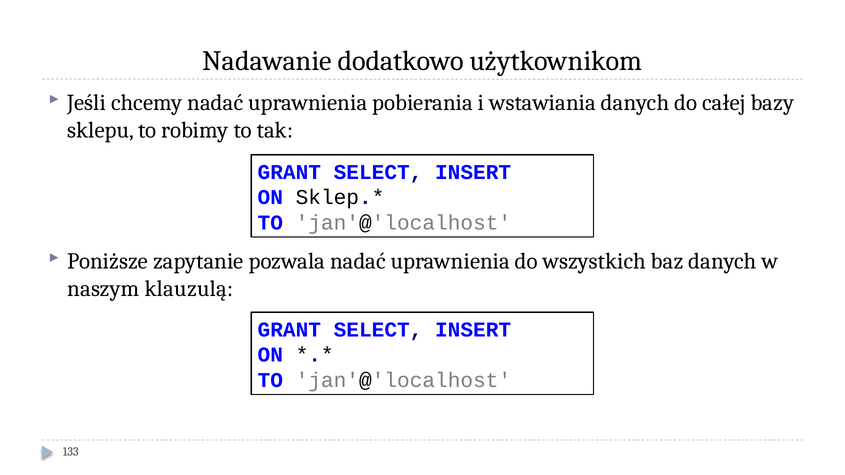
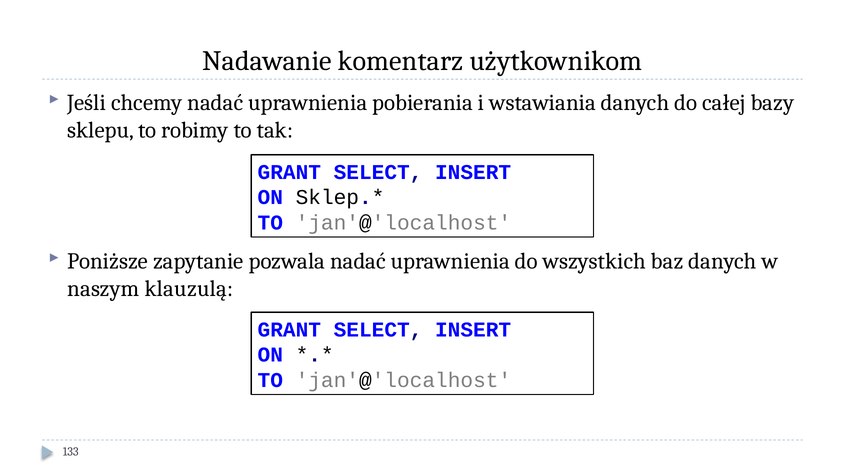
dodatkowo: dodatkowo -> komentarz (401, 61)
